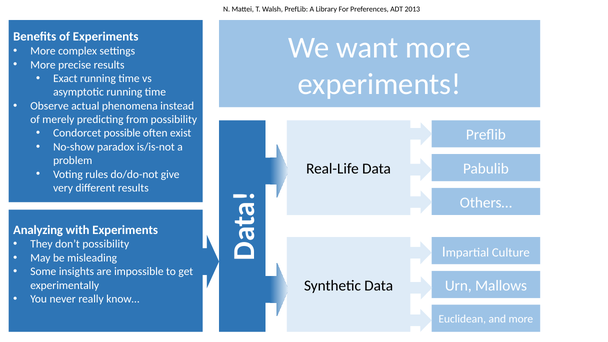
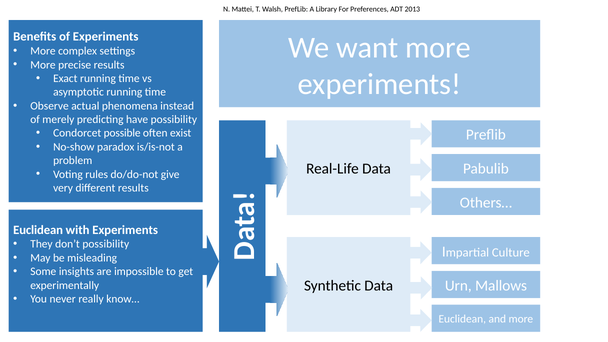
from: from -> have (137, 120)
Analyzing: Analyzing -> Euclidean (38, 230)
